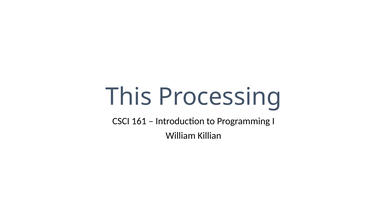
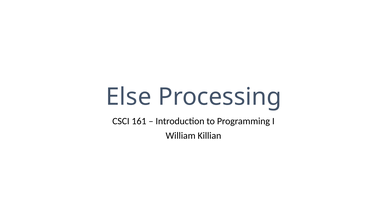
This: This -> Else (129, 97)
